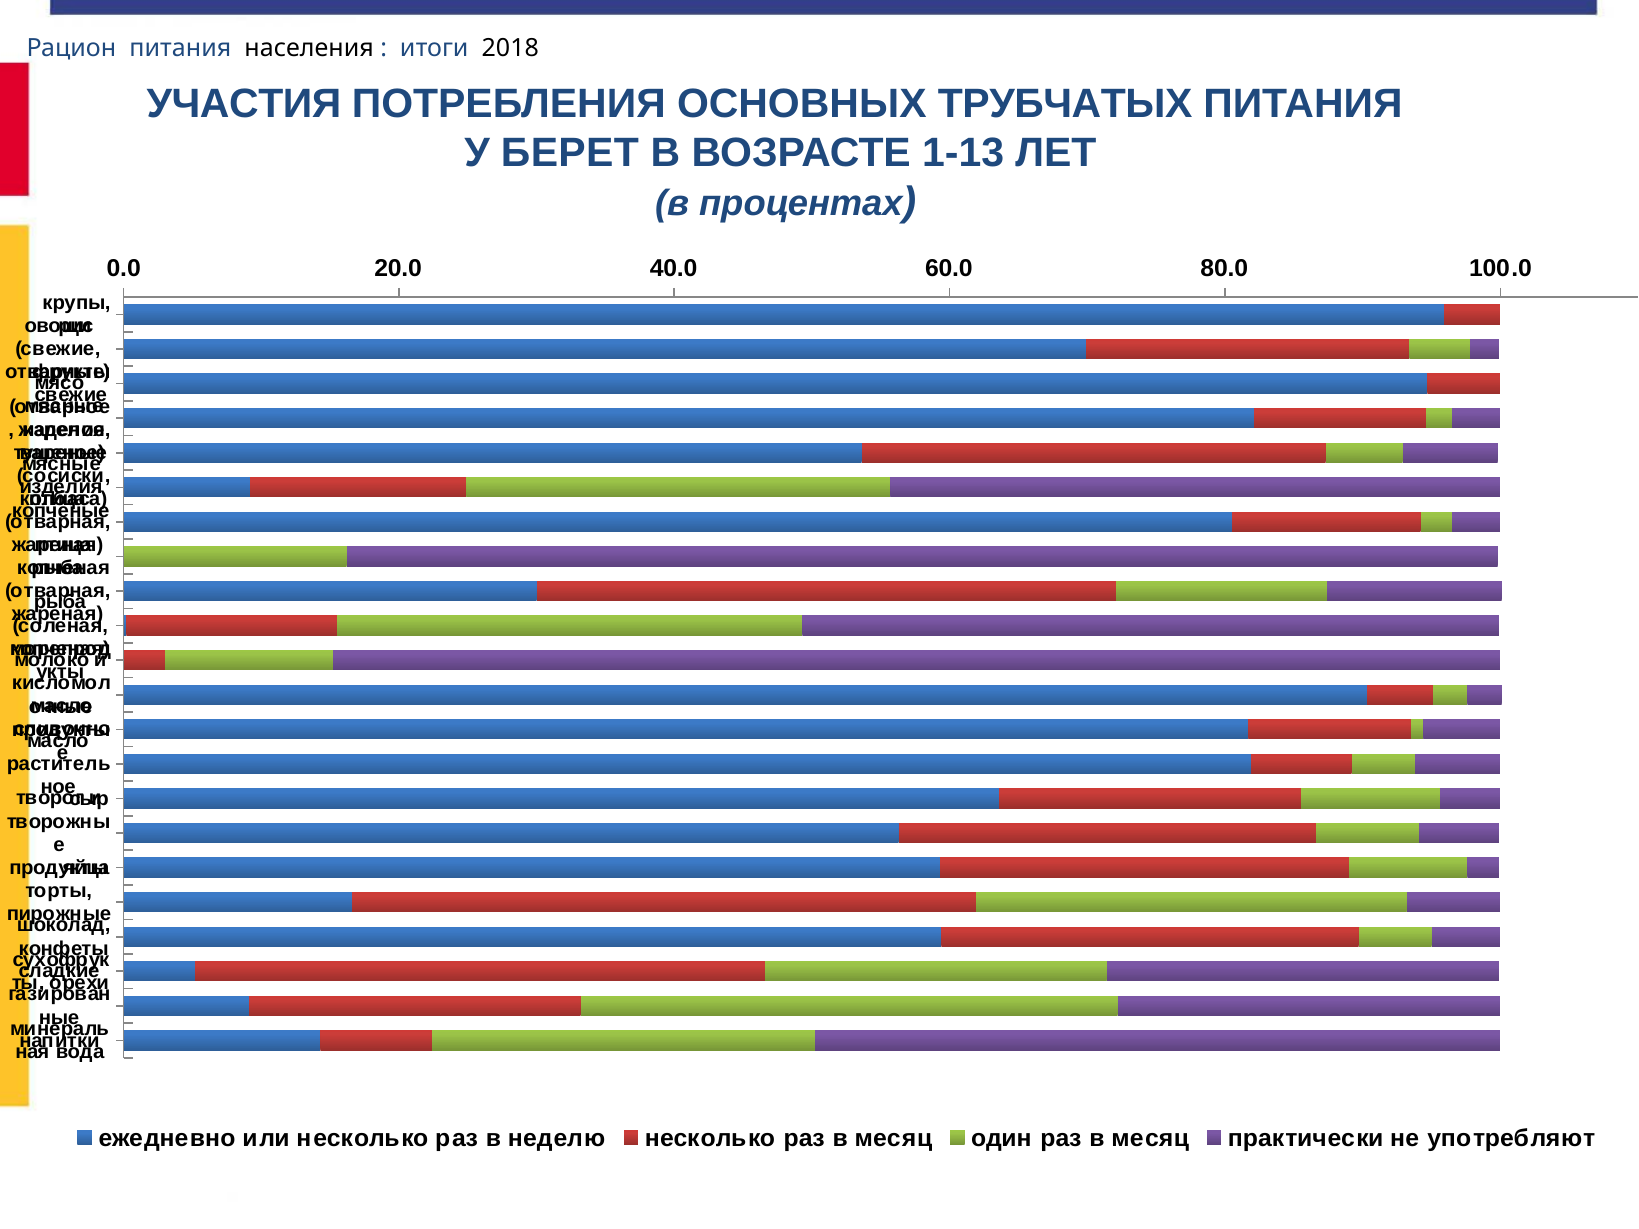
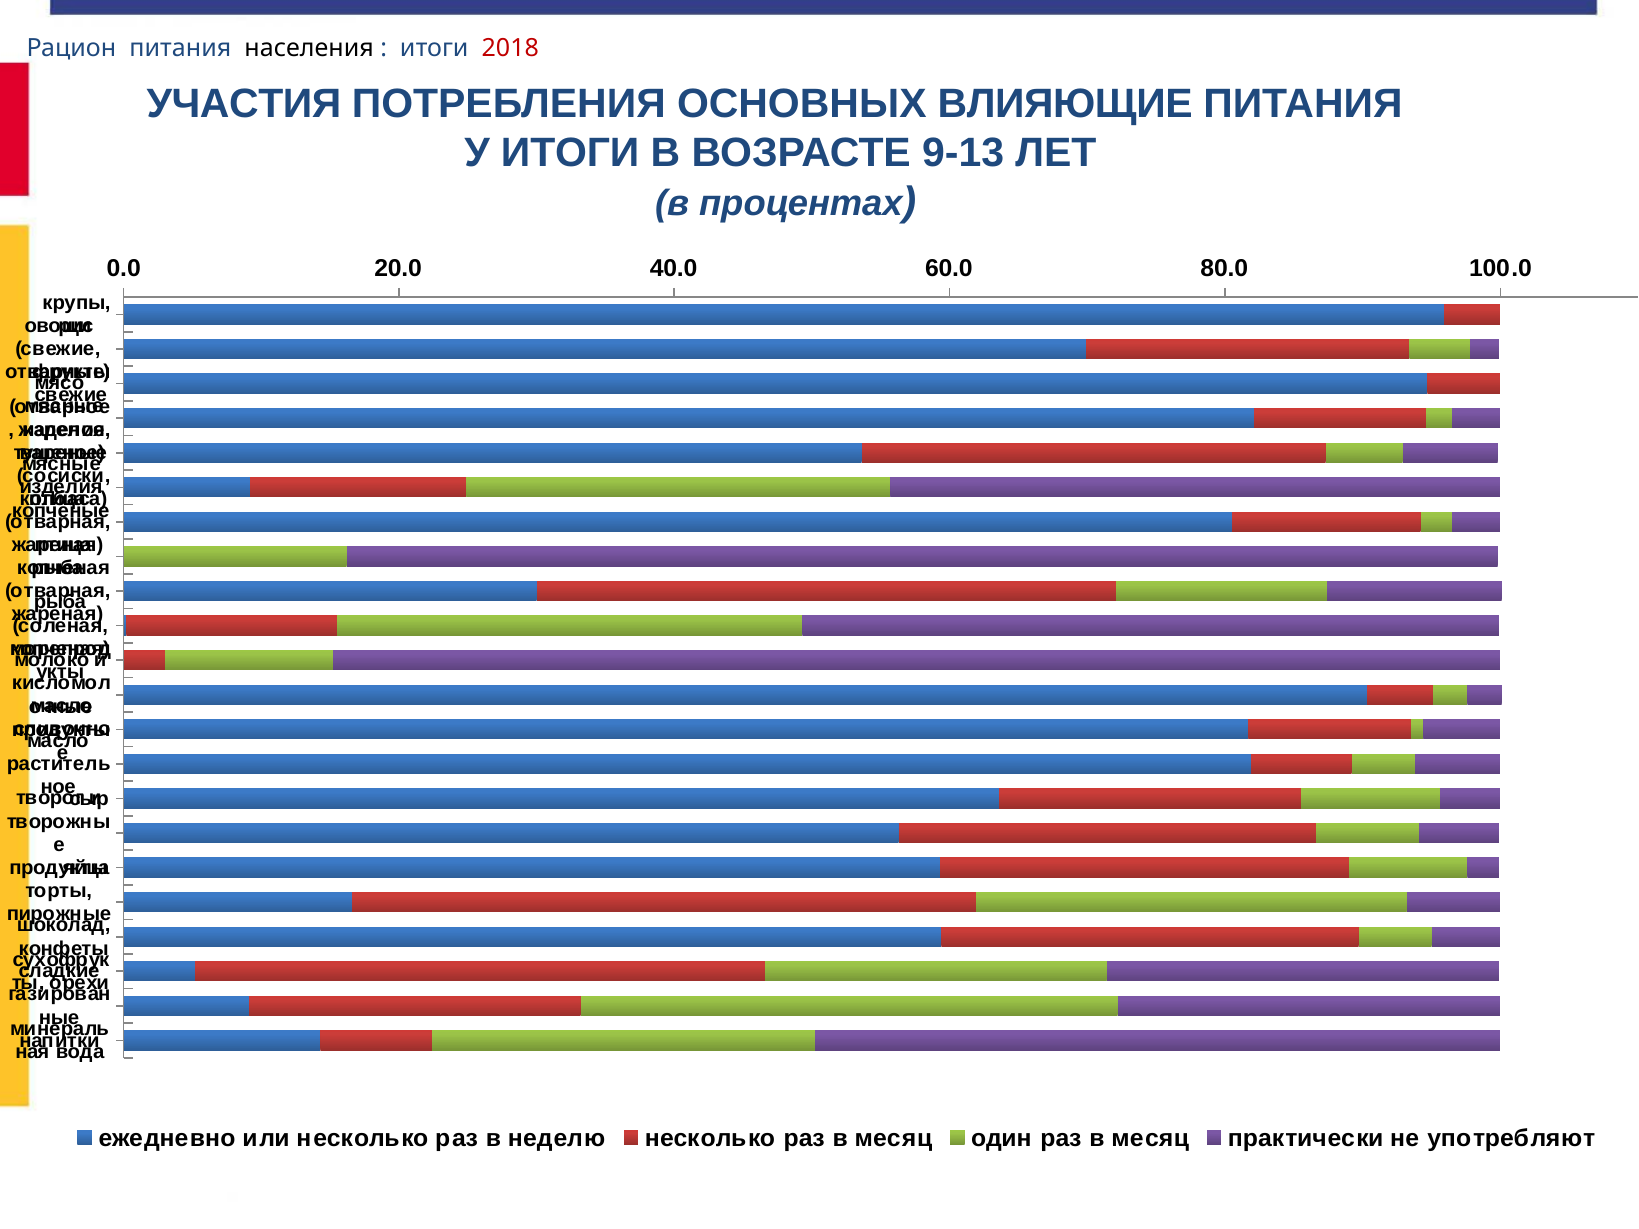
2018 colour: black -> red (510, 48)
ТРУБЧАТЫХ: ТРУБЧАТЫХ -> ВЛИЯЮЩИЕ (1065, 104)
У БЕРЕТ: БЕРЕТ -> ИТОГИ (570, 153)
1-13: 1-13 -> 9-13 (963, 153)
